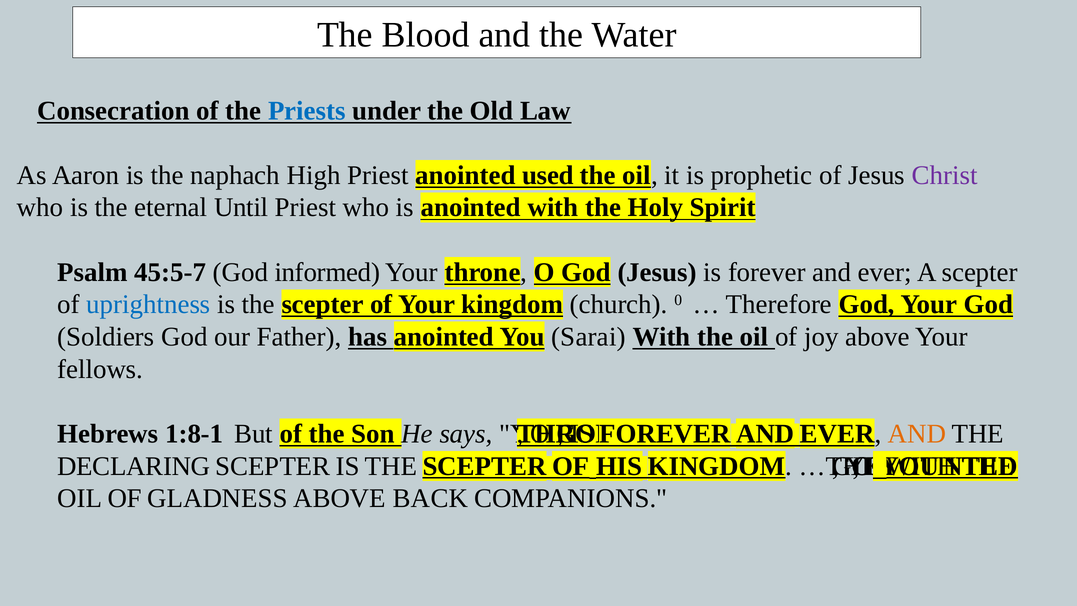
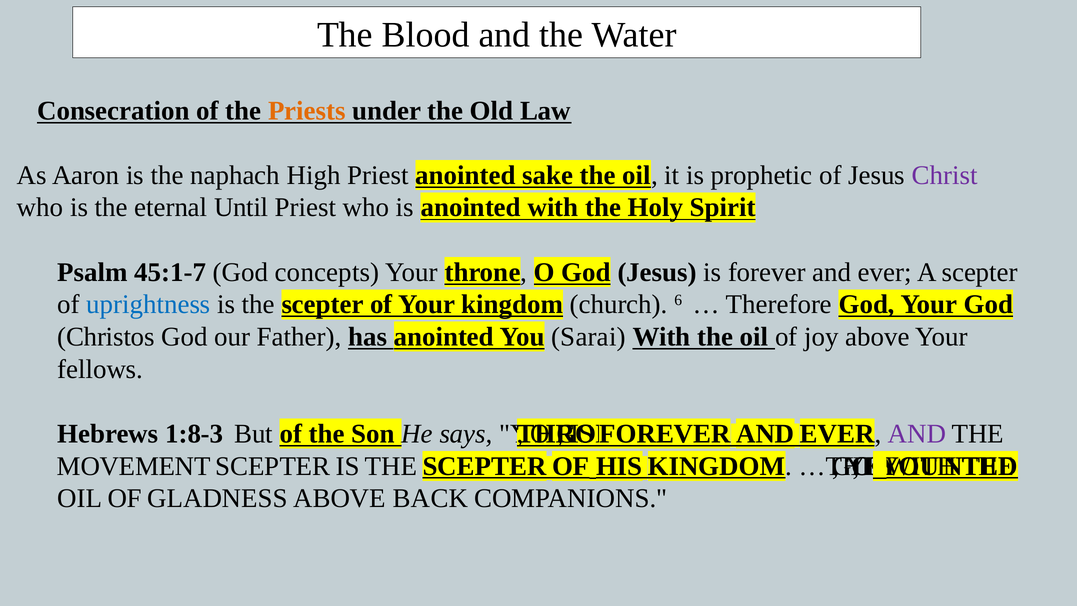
Priests colour: blue -> orange (307, 111)
used: used -> sake (548, 175)
45:5-7: 45:5-7 -> 45:1-7 (170, 272)
informed: informed -> concepts (327, 272)
0: 0 -> 6 (678, 300)
Soldiers: Soldiers -> Christos (106, 337)
1:8-1: 1:8-1 -> 1:8-3 (194, 434)
AND colour: orange -> purple (917, 434)
DECLARING: DECLARING -> MOVEMENT (134, 466)
